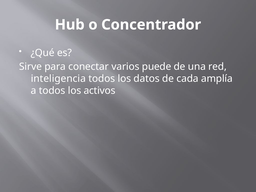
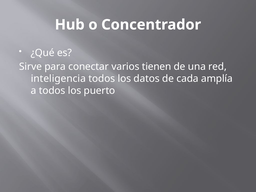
puede: puede -> tienen (157, 67)
activos: activos -> puerto (99, 91)
